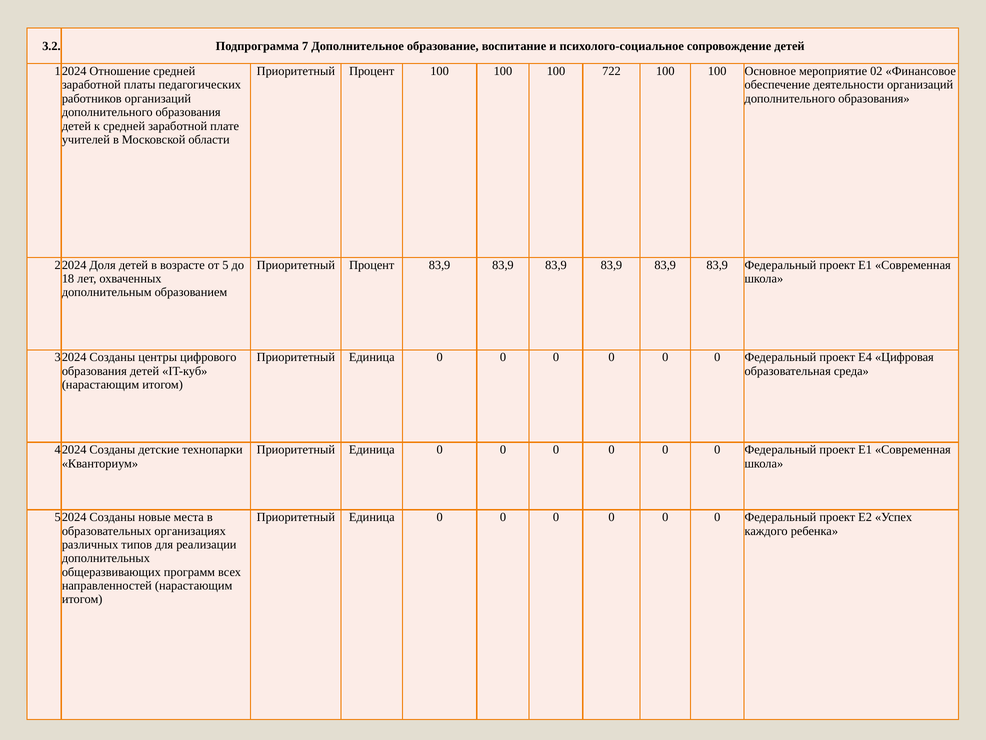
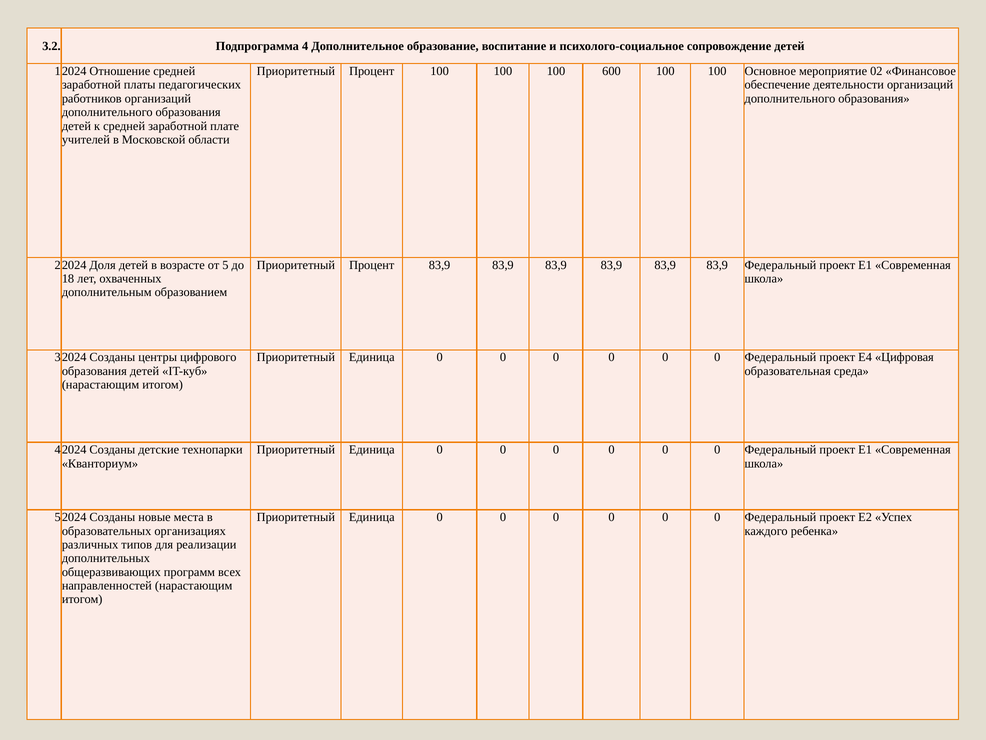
7: 7 -> 4 (305, 46)
722: 722 -> 600 (611, 71)
